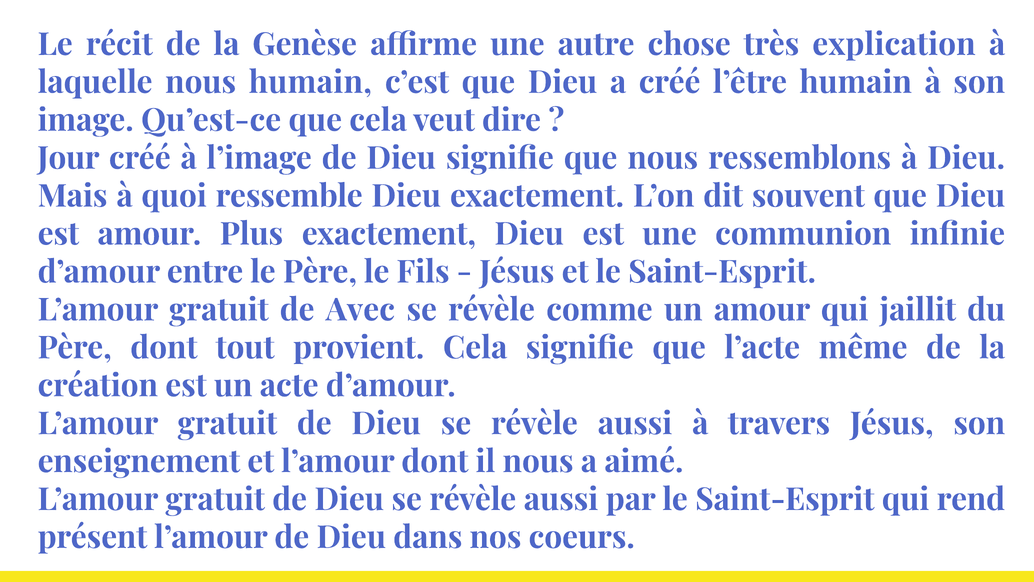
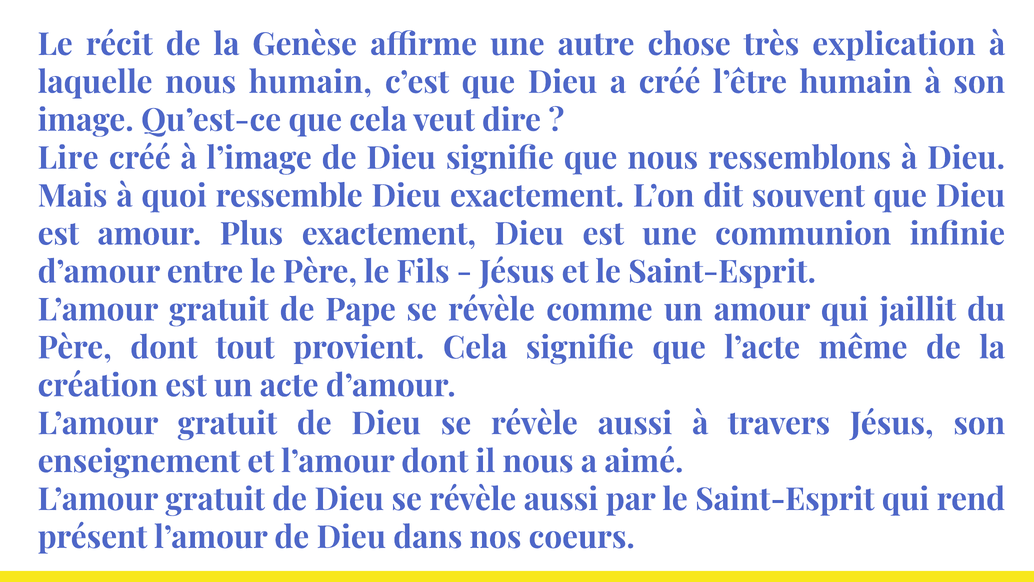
Jour: Jour -> Lire (68, 158)
Avec: Avec -> Pape (361, 310)
